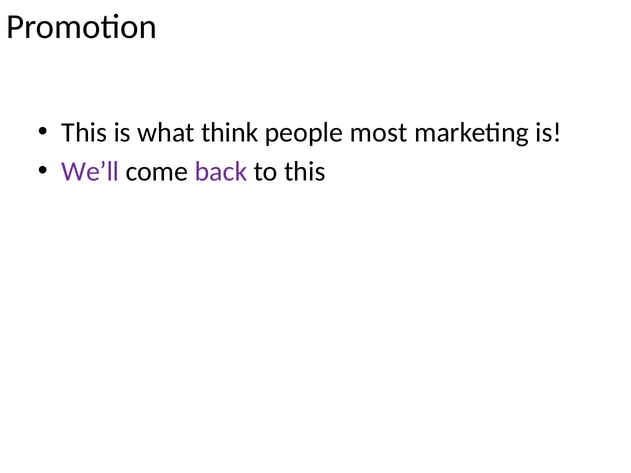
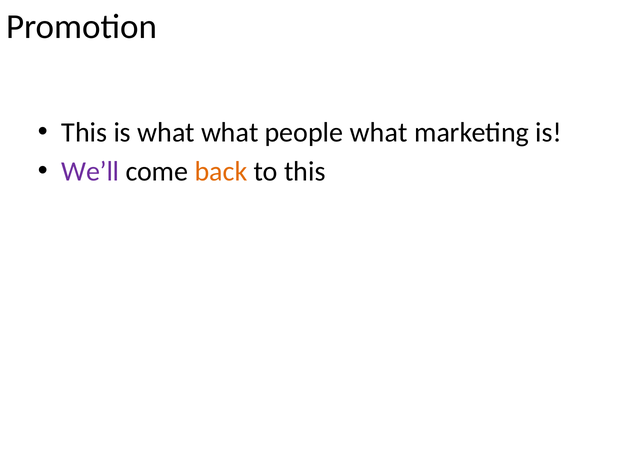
what think: think -> what (230, 132)
people most: most -> what (379, 132)
back colour: purple -> orange (221, 172)
